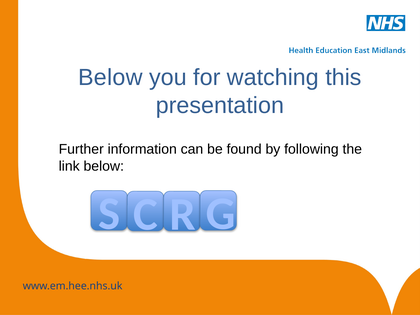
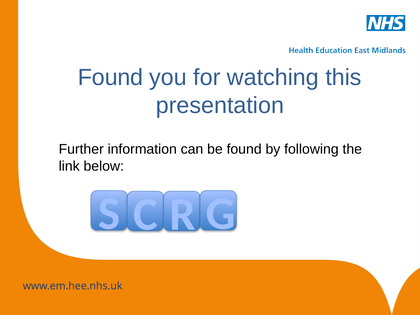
Below: Below -> Found (111, 78)
